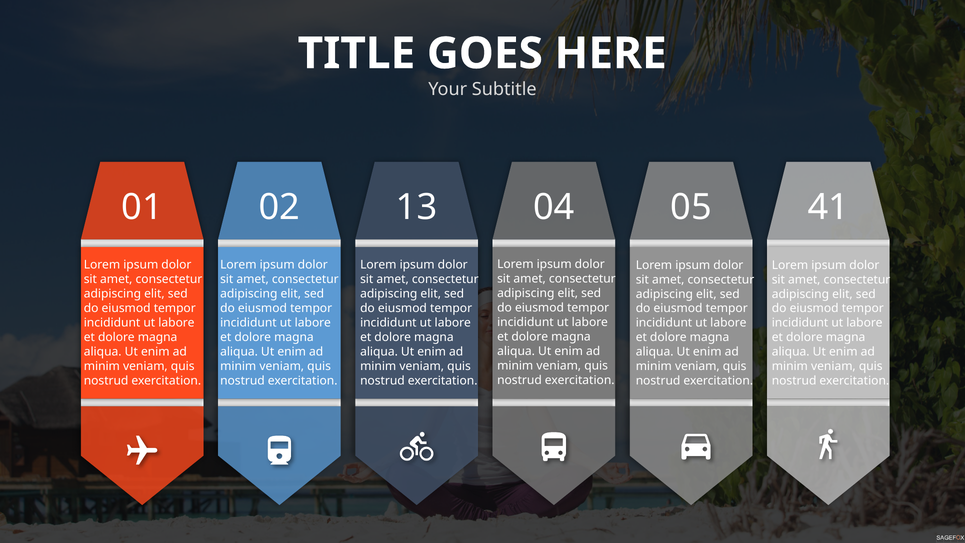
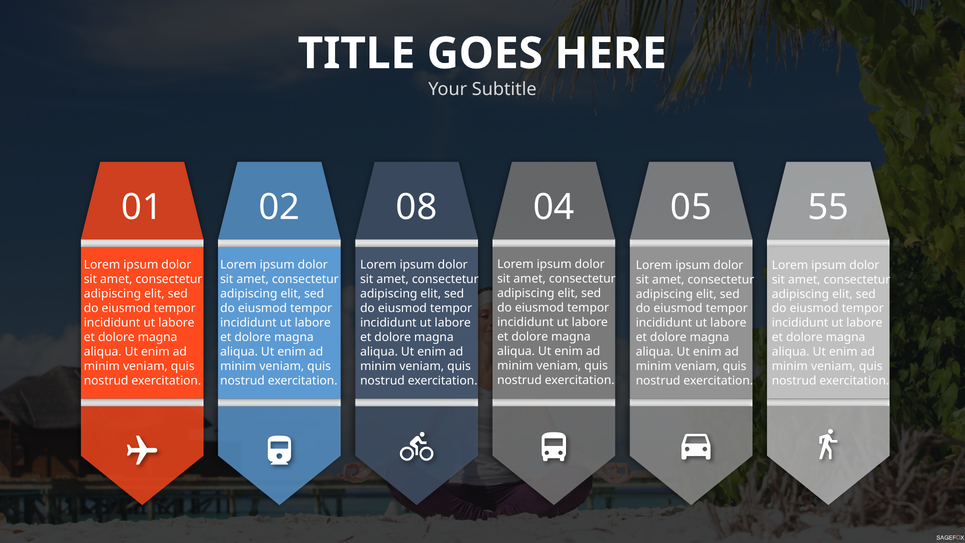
13: 13 -> 08 (417, 207)
41: 41 -> 55 (828, 207)
